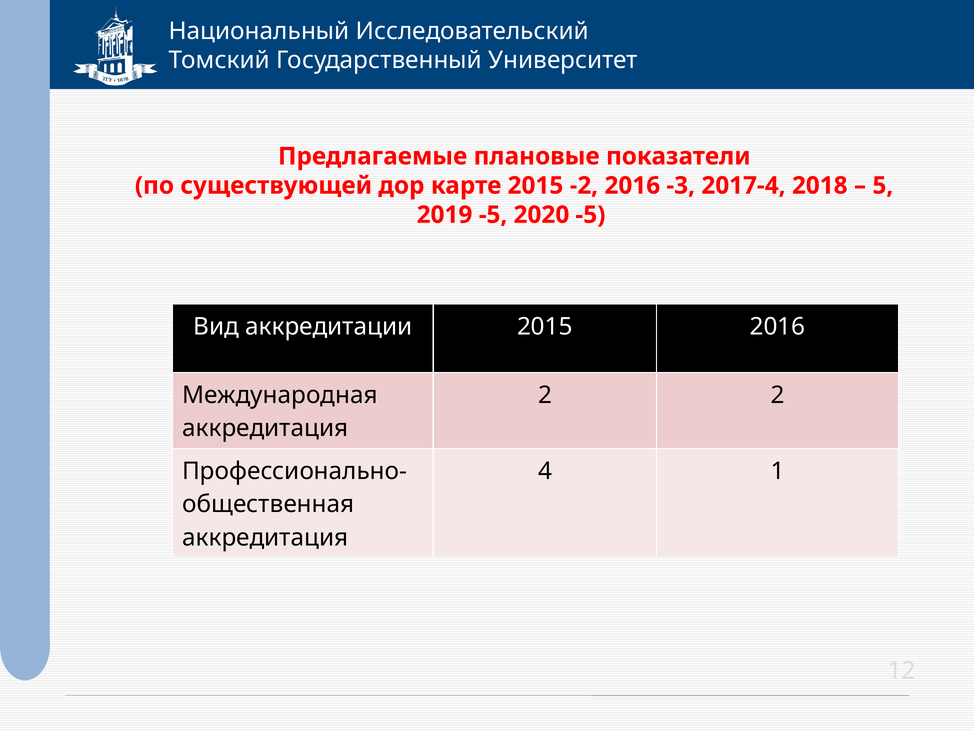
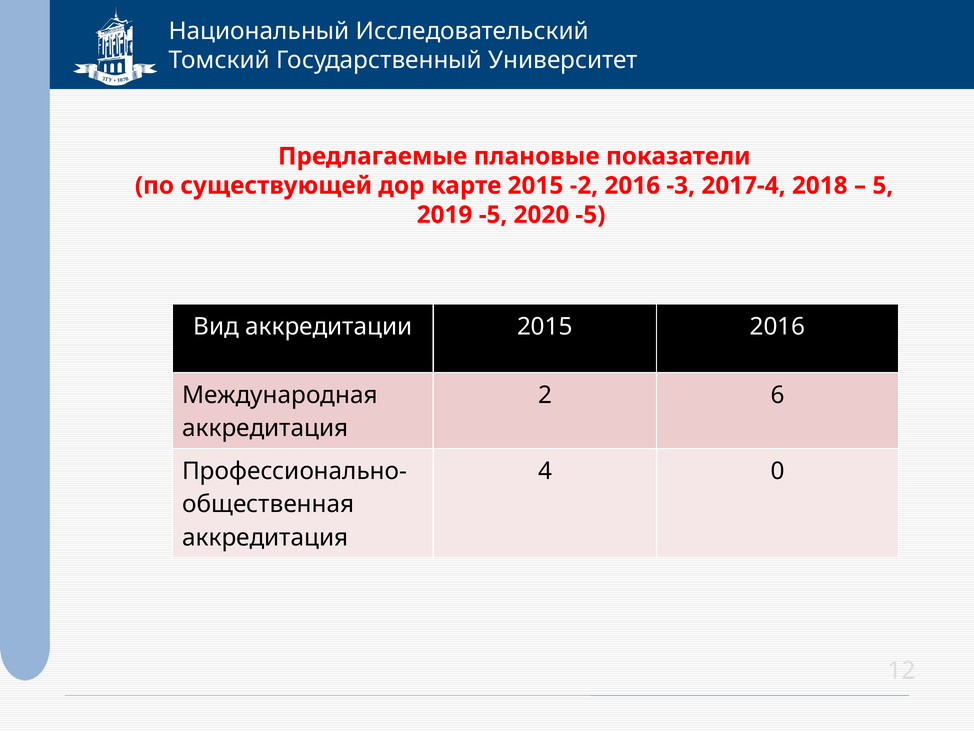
2 2: 2 -> 6 (778, 395)
1: 1 -> 0 (778, 471)
